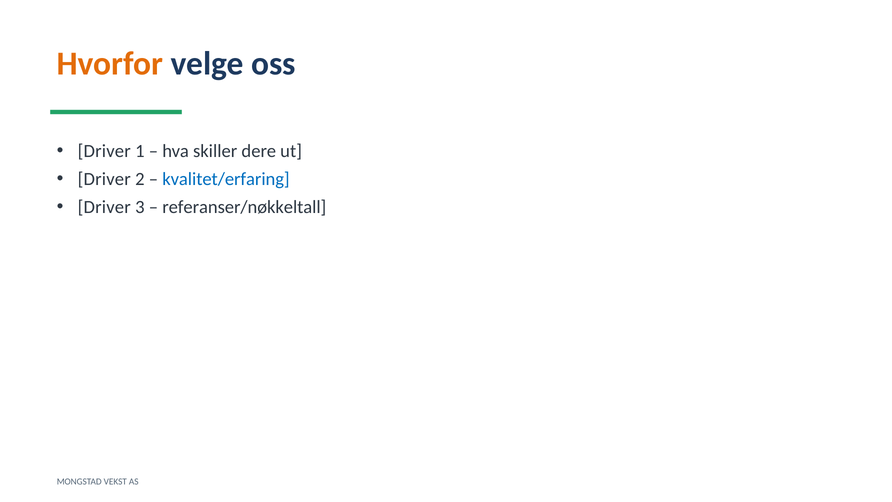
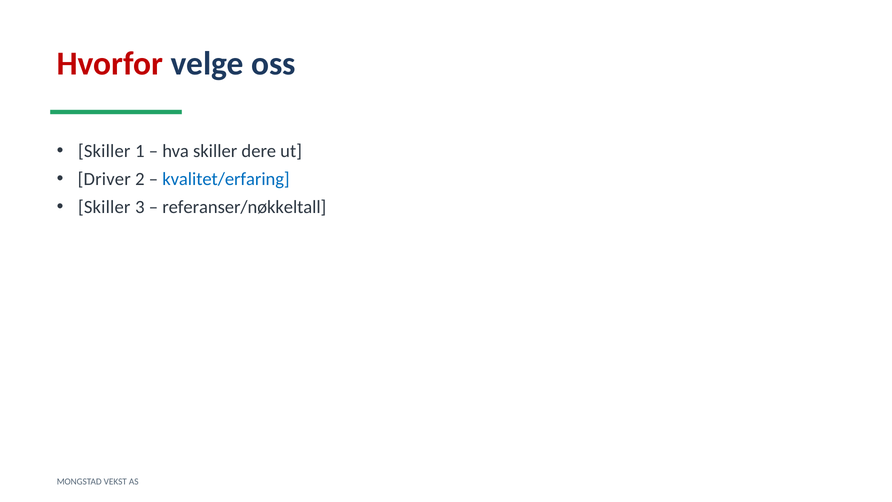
Hvorfor colour: orange -> red (110, 64)
Driver: Driver -> Skiller (104, 151)
Driver: Driver -> Skiller (104, 207)
